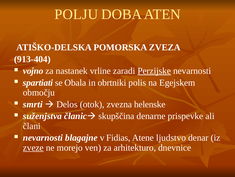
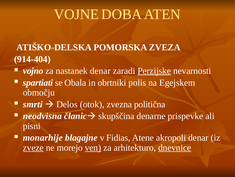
POLJU: POLJU -> VOJNE (76, 14)
913-404: 913-404 -> 914-404 (32, 59)
nastanek vrline: vrline -> denar (100, 71)
helenske: helenske -> politična (150, 104)
suženjstva: suženjstva -> neodvisna (42, 116)
člani: člani -> pisni (32, 125)
nevarnosti: nevarnosti -> monarhije (43, 137)
ljudstvo: ljudstvo -> akropoli (171, 137)
ven underline: none -> present (93, 147)
dnevnice underline: none -> present (175, 147)
